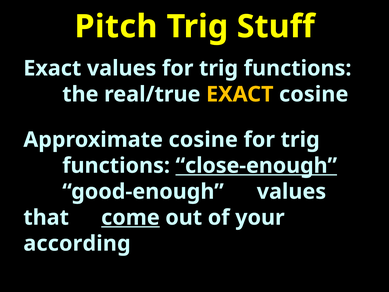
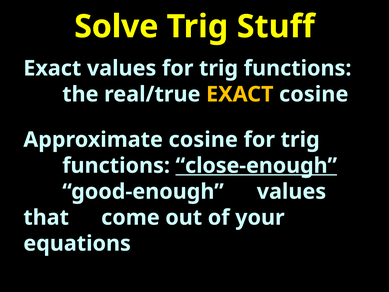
Pitch: Pitch -> Solve (116, 27)
come underline: present -> none (130, 217)
according: according -> equations (77, 243)
